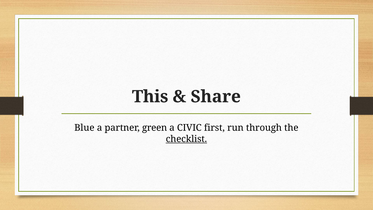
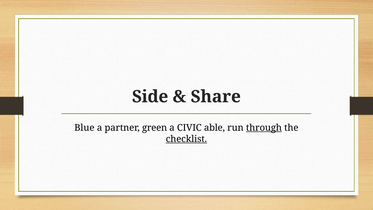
This: This -> Side (150, 97)
first: first -> able (214, 128)
through underline: none -> present (264, 128)
